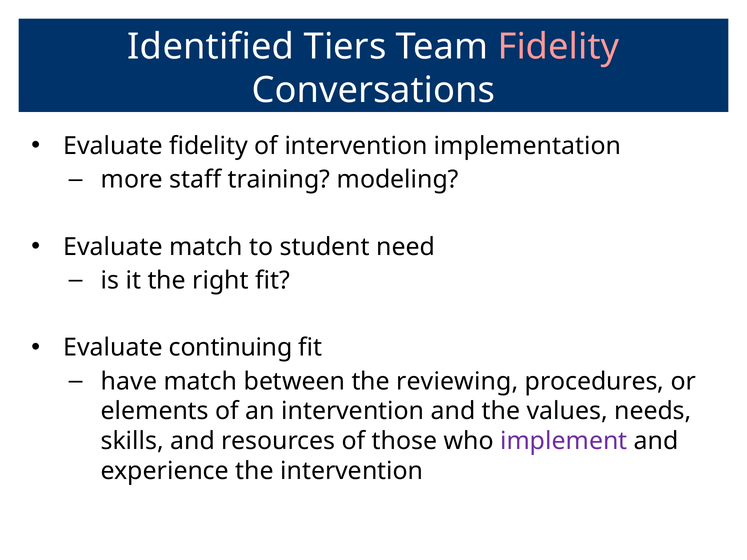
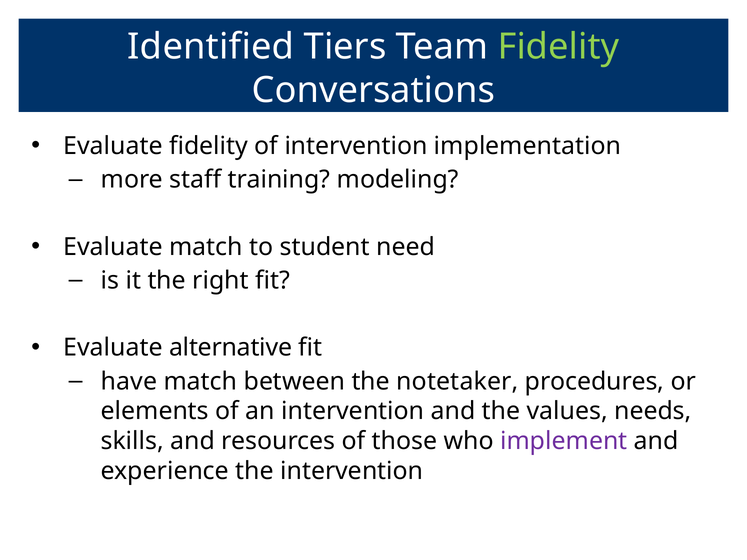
Fidelity colour: pink -> light green (558, 47)
continuing: continuing -> alternative (231, 348)
reviewing: reviewing -> notetaker (457, 381)
